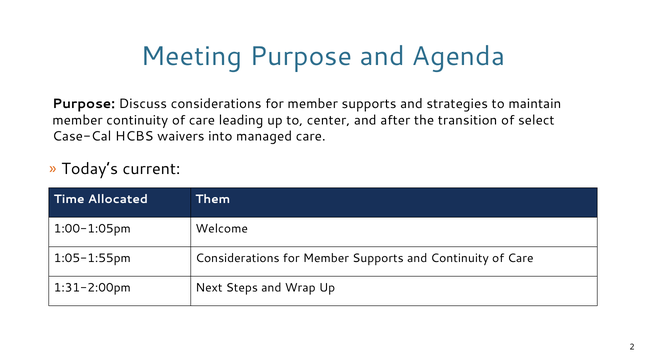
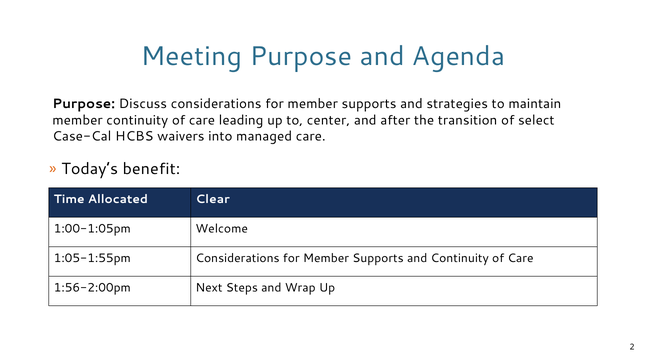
current: current -> benefit (151, 169)
Them: Them -> Clear (213, 199)
1:31-2:00pm: 1:31-2:00pm -> 1:56-2:00pm (92, 287)
